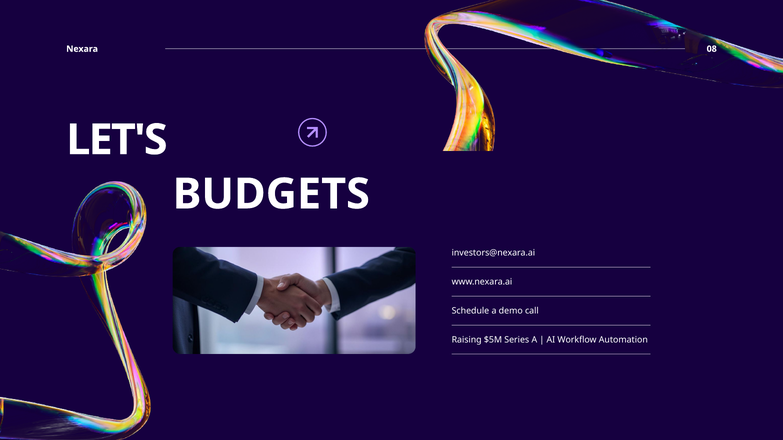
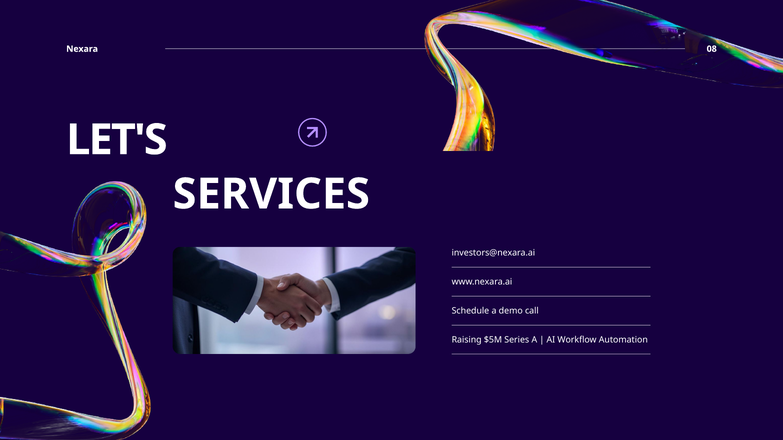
BUDGETS: BUDGETS -> SERVICES (271, 194)
